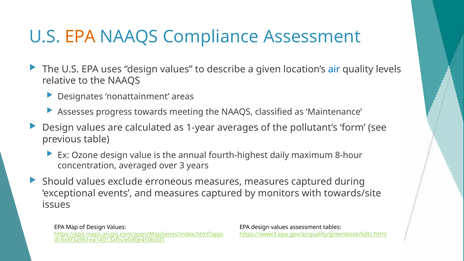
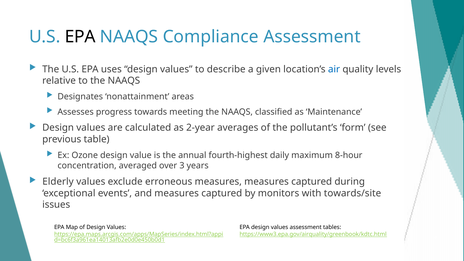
EPA colour: orange -> black (80, 37)
1-year: 1-year -> 2-year (200, 128)
Should: Should -> Elderly (58, 182)
